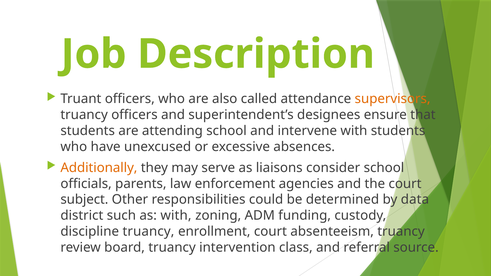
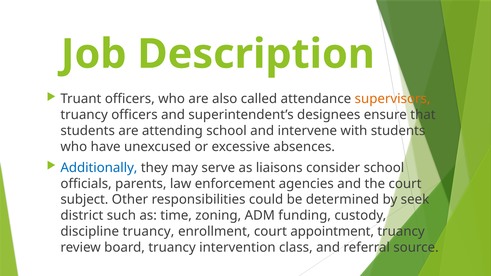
Additionally colour: orange -> blue (99, 168)
data: data -> seek (415, 200)
as with: with -> time (176, 216)
absenteeism: absenteeism -> appointment (332, 232)
